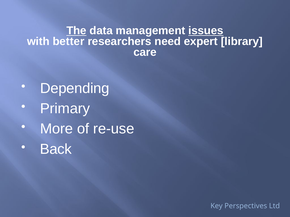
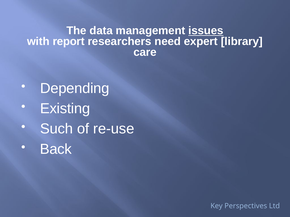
The underline: present -> none (76, 31)
better: better -> report (69, 42)
Primary: Primary -> Existing (65, 109)
More: More -> Such (57, 129)
